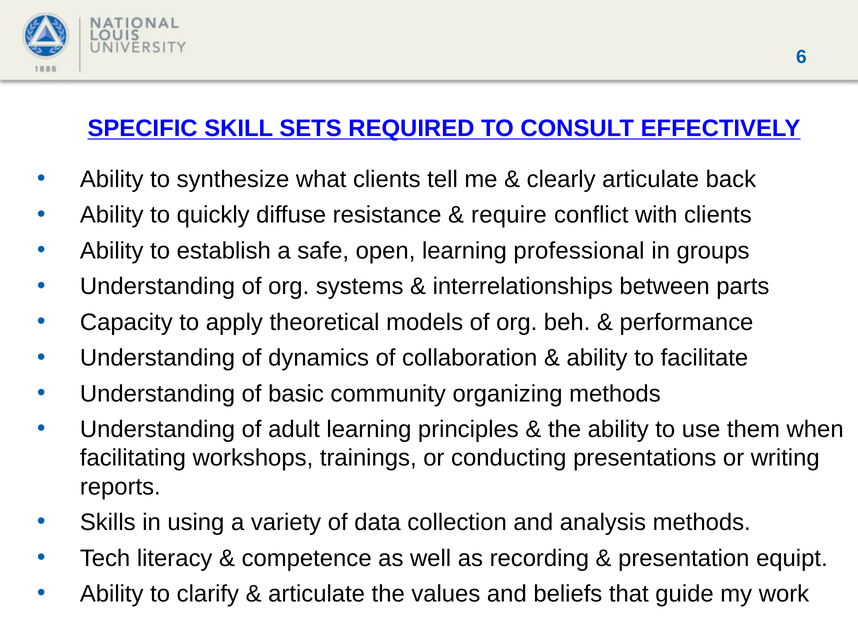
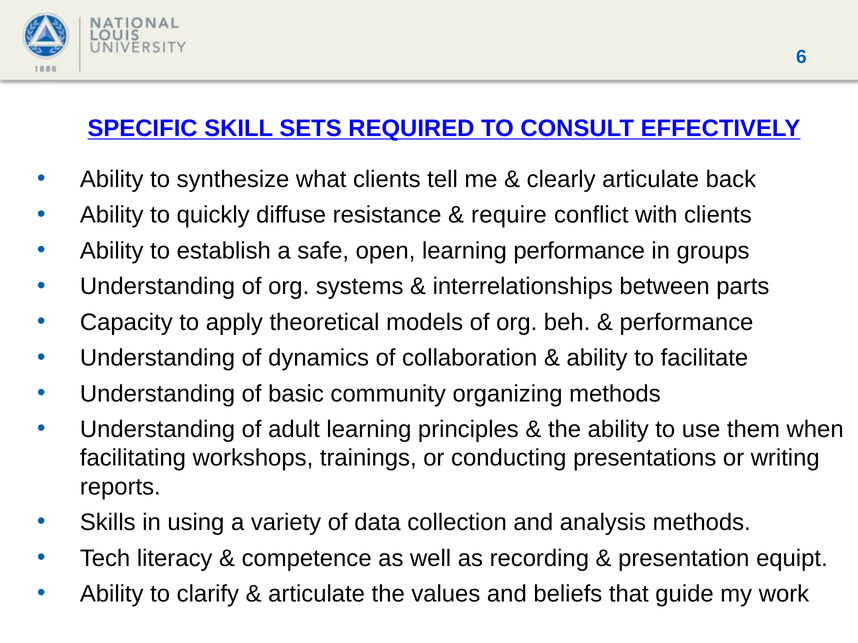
learning professional: professional -> performance (579, 251)
